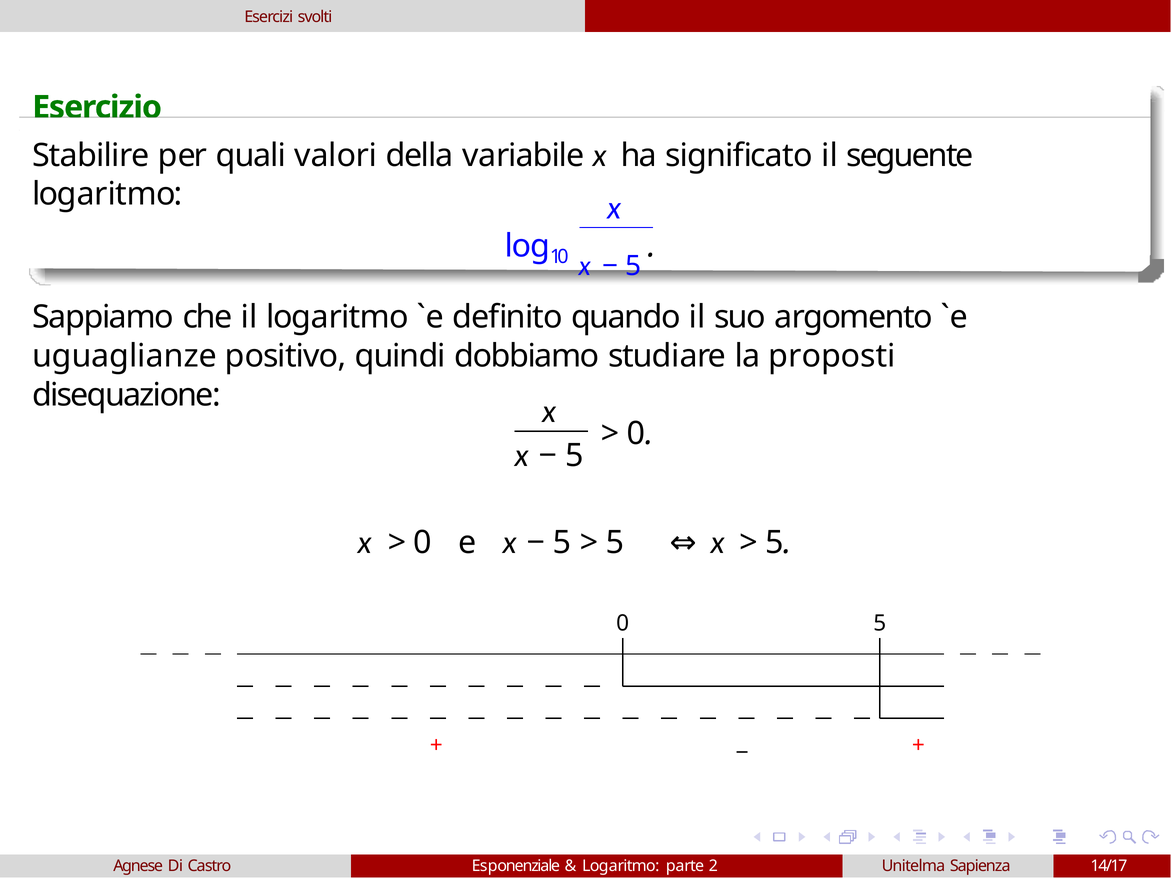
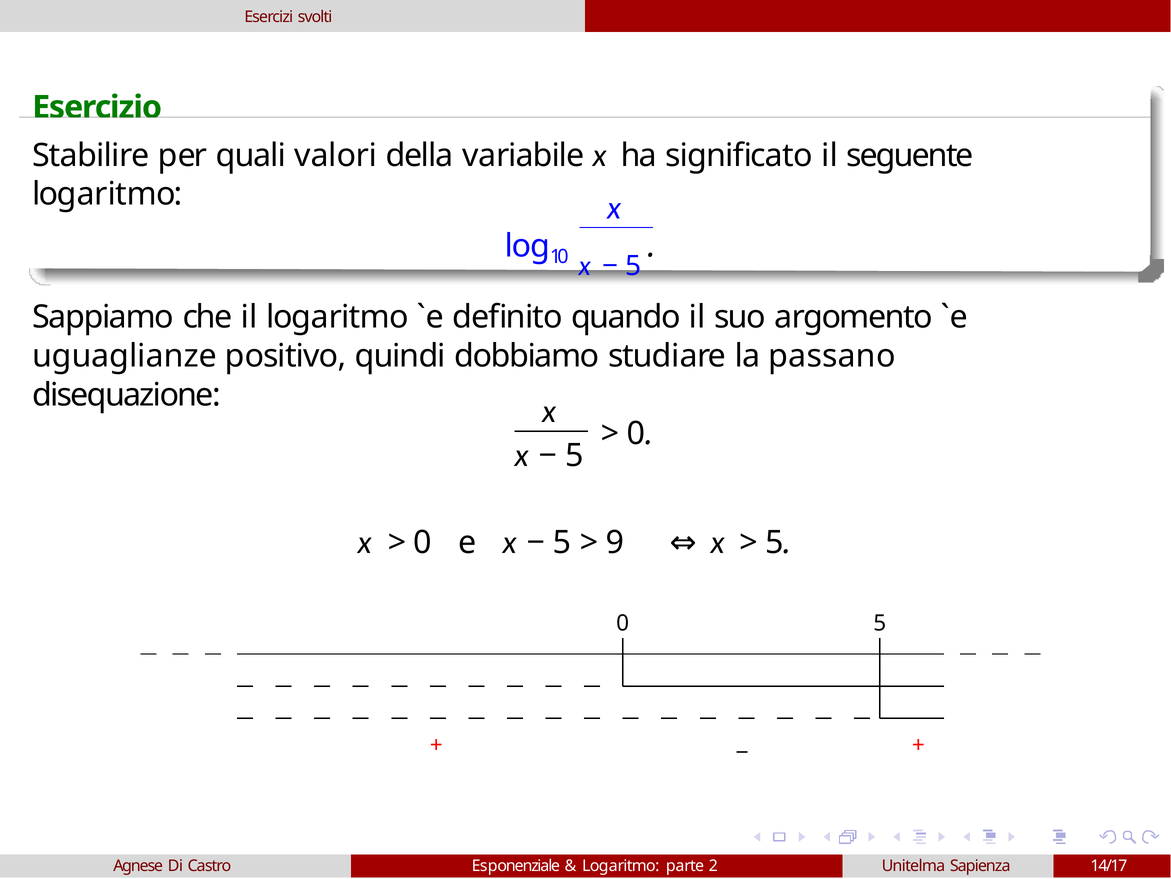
proposti: proposti -> passano (832, 356)
5: 5 -> 9 (615, 543)
